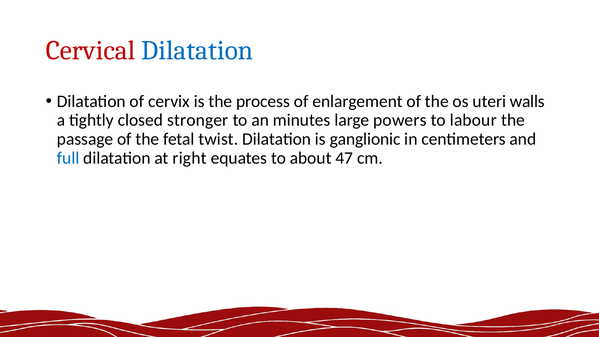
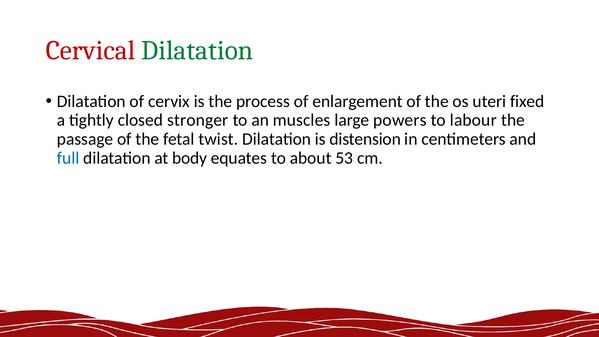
Dilatation colour: blue -> green (197, 50)
walls: walls -> fixed (527, 101)
minutes: minutes -> muscles (302, 120)
ganglionic: ganglionic -> distension (365, 139)
right: right -> body (190, 158)
47: 47 -> 53 (344, 158)
